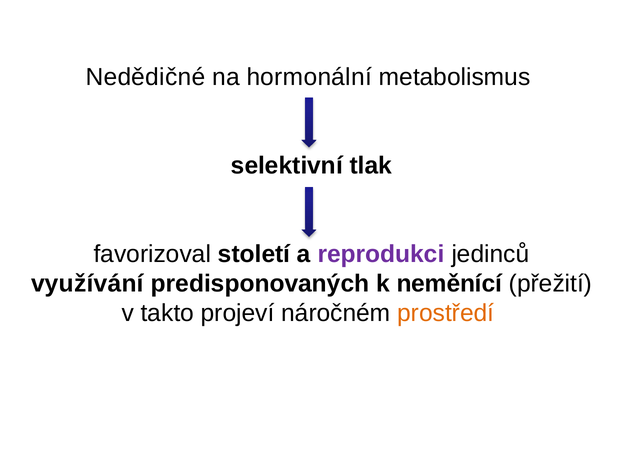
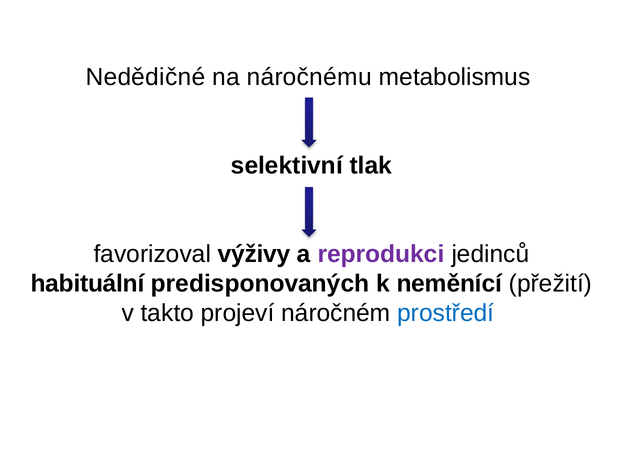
hormonální: hormonální -> náročnému (309, 77)
století: století -> výživy (254, 254)
využívání: využívání -> habituální (88, 284)
prostředí colour: orange -> blue (446, 314)
